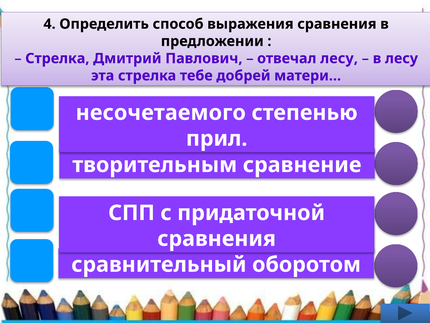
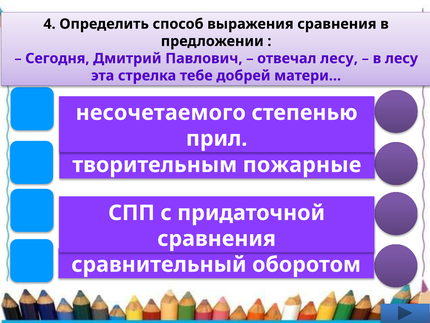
Стрелка: Стрелка -> Сегодня (57, 58)
сравнение: сравнение -> пожарные (302, 165)
